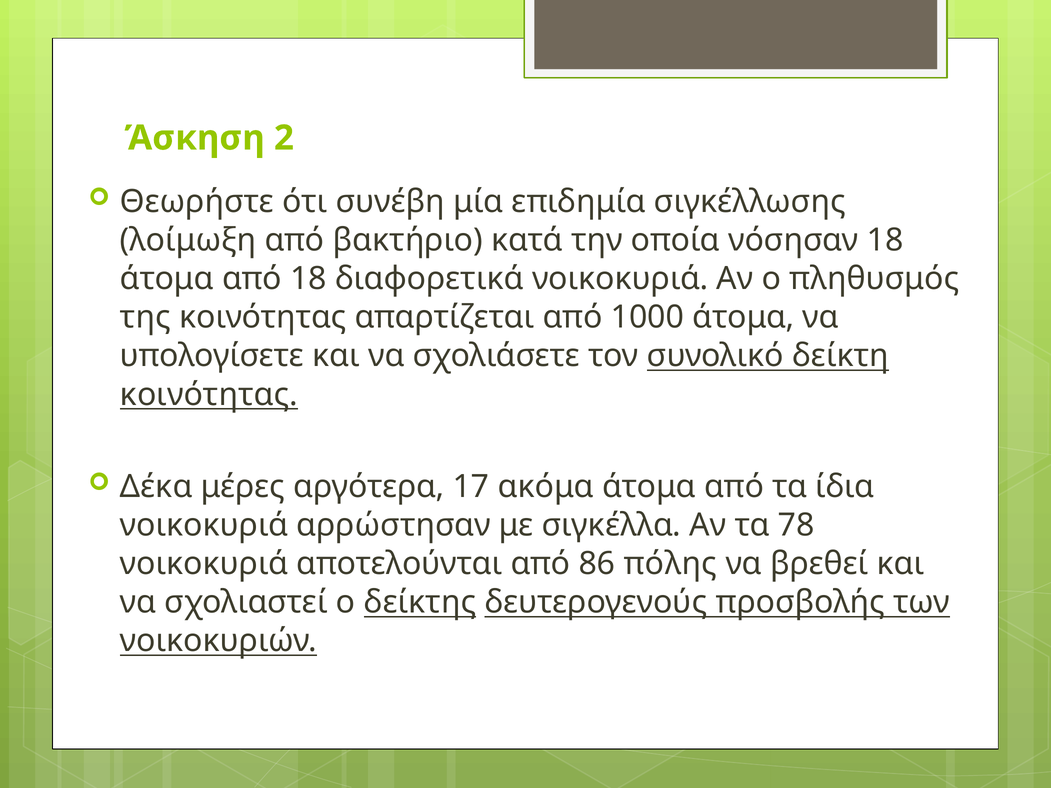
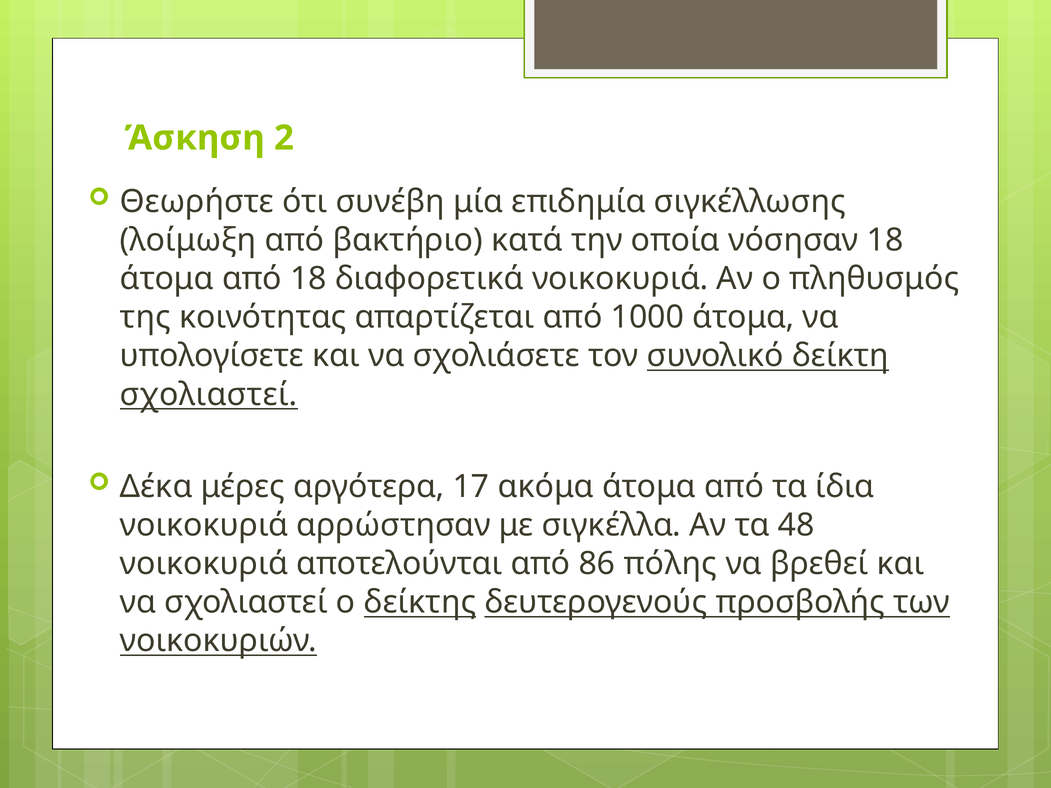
κοινότητας: κοινότητας -> σχολιαστεί (209, 395)
78: 78 -> 48 (796, 525)
